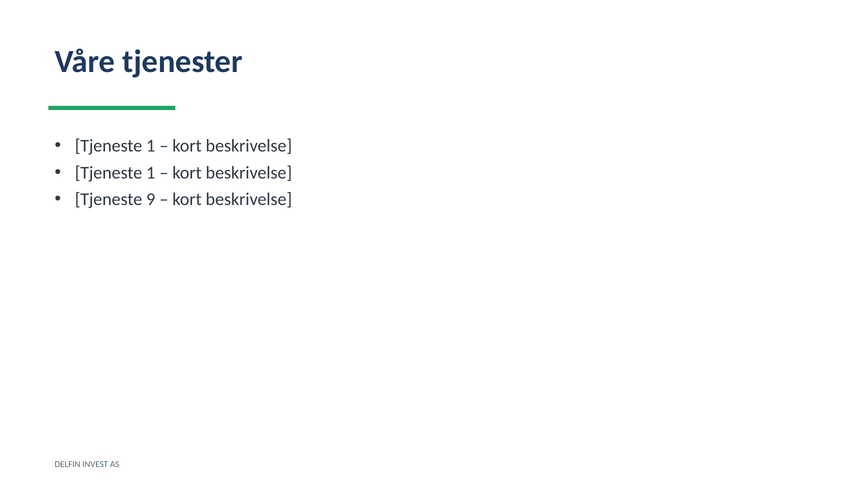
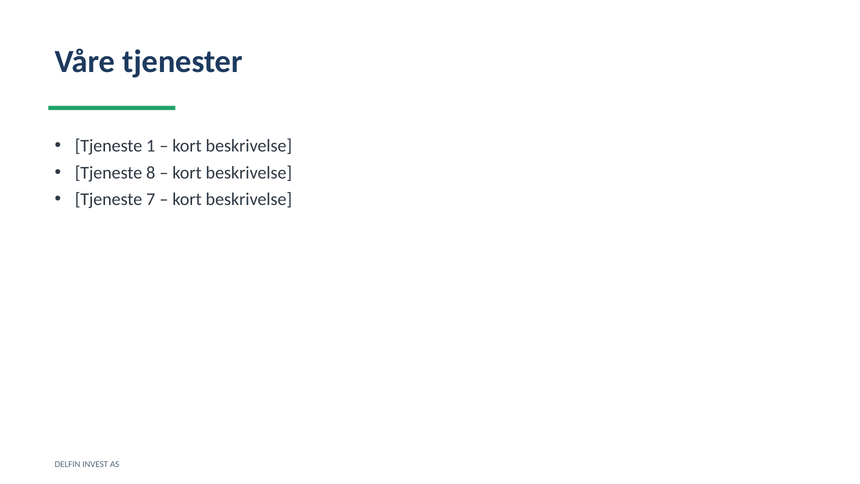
1: 1 -> 8 (151, 173)
9: 9 -> 7 (151, 199)
